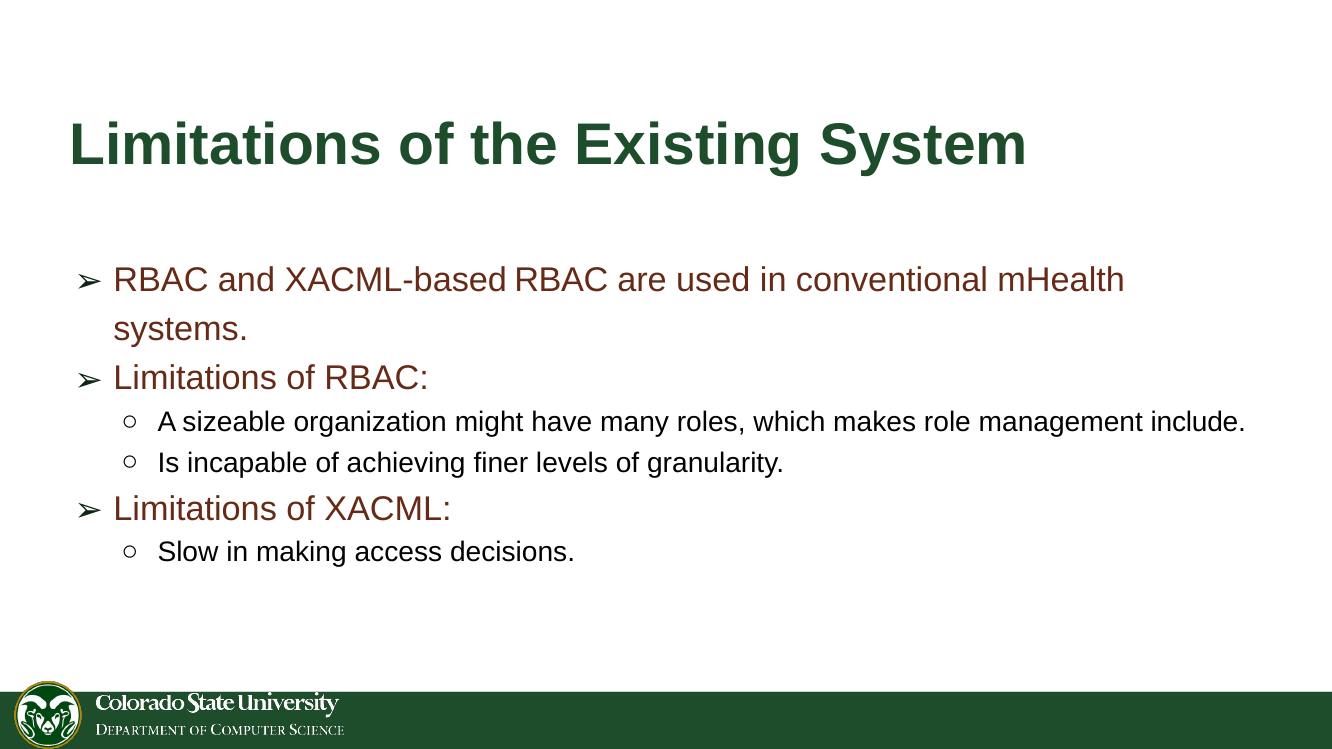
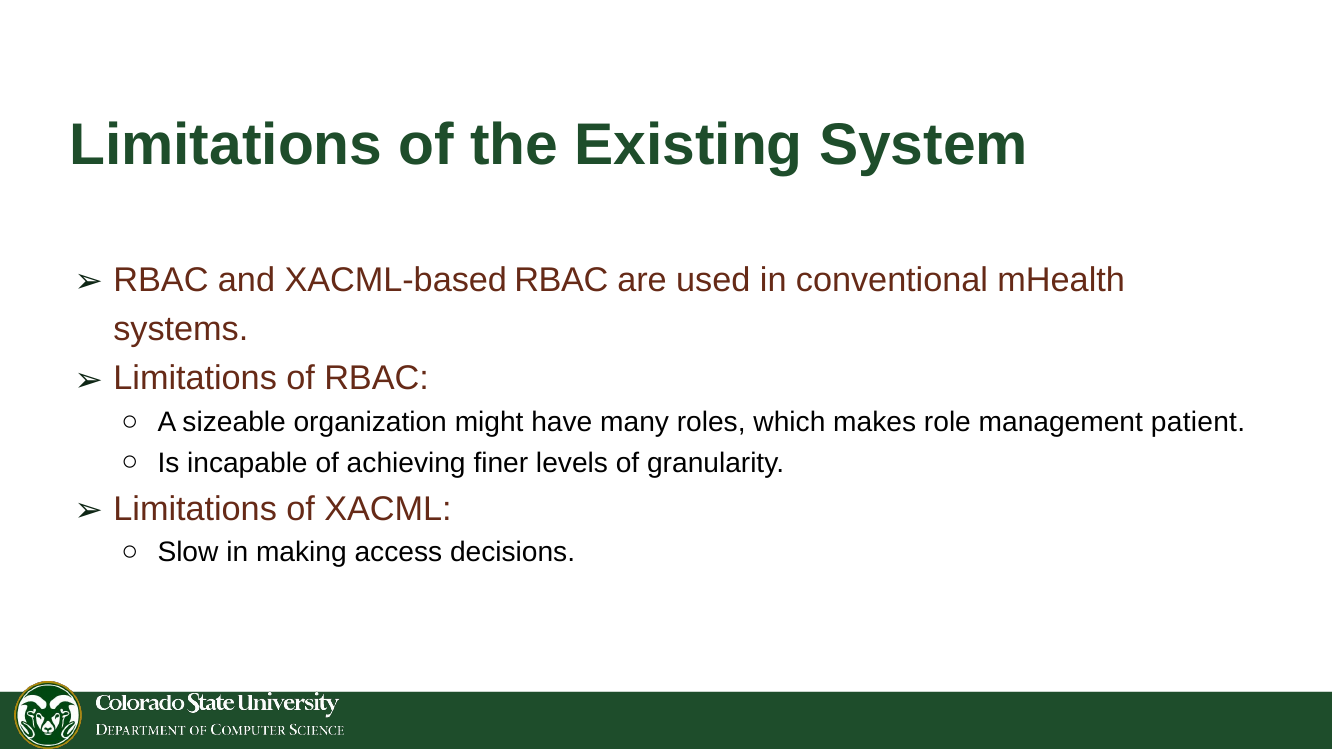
include: include -> patient (1198, 422)
